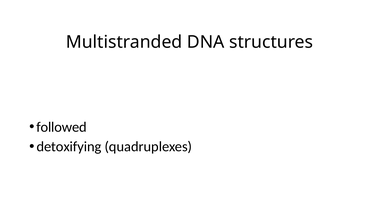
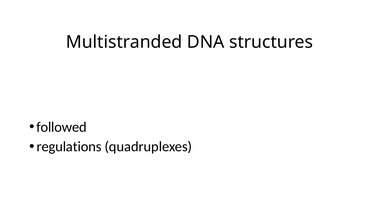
detoxifying: detoxifying -> regulations (69, 147)
